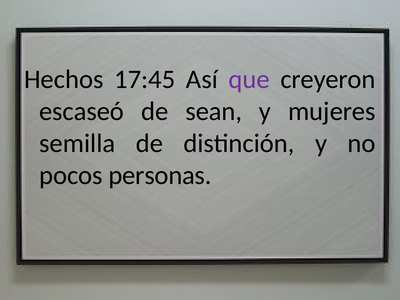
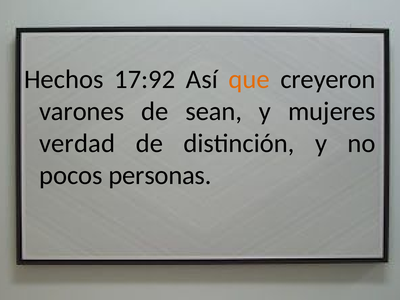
17:45: 17:45 -> 17:92 (145, 79)
que colour: purple -> orange (249, 79)
escaseó: escaseó -> varones (82, 111)
semilla: semilla -> verdad (77, 143)
